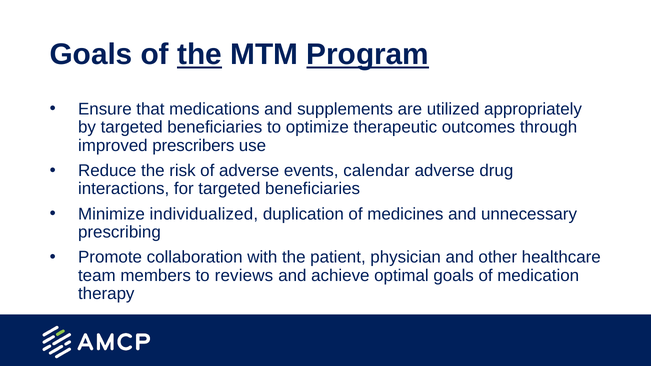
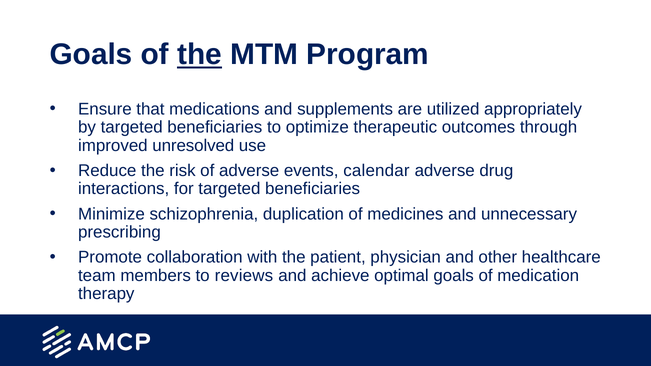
Program underline: present -> none (368, 55)
prescribers: prescribers -> unresolved (193, 146)
individualized: individualized -> schizophrenia (204, 214)
